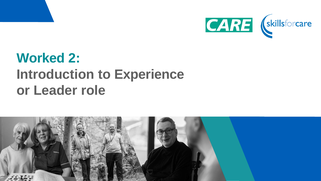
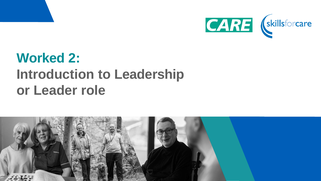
Experience: Experience -> Leadership (149, 74)
